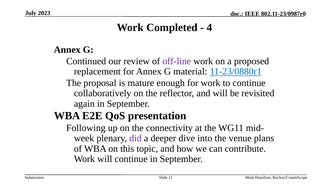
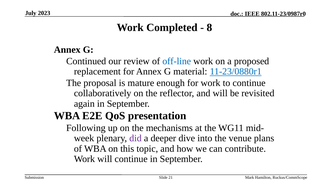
4: 4 -> 8 (209, 27)
off-line colour: purple -> blue (177, 61)
connectivity: connectivity -> mechanisms (169, 128)
